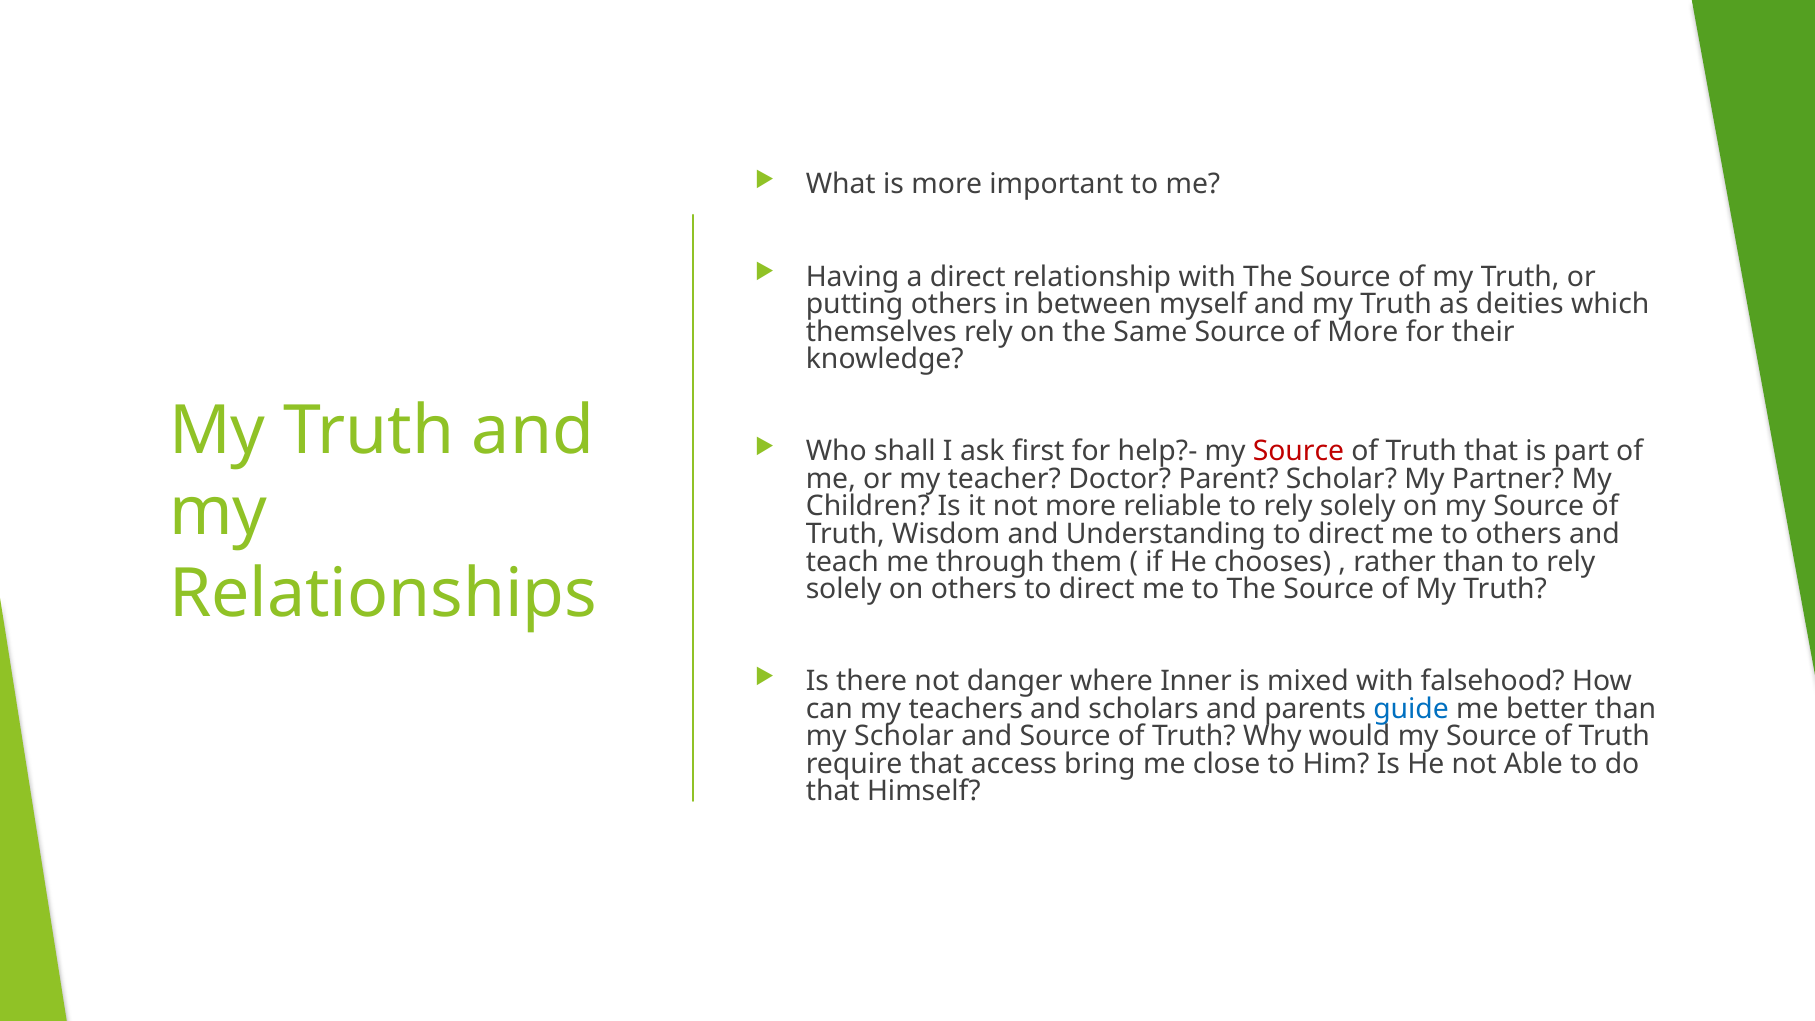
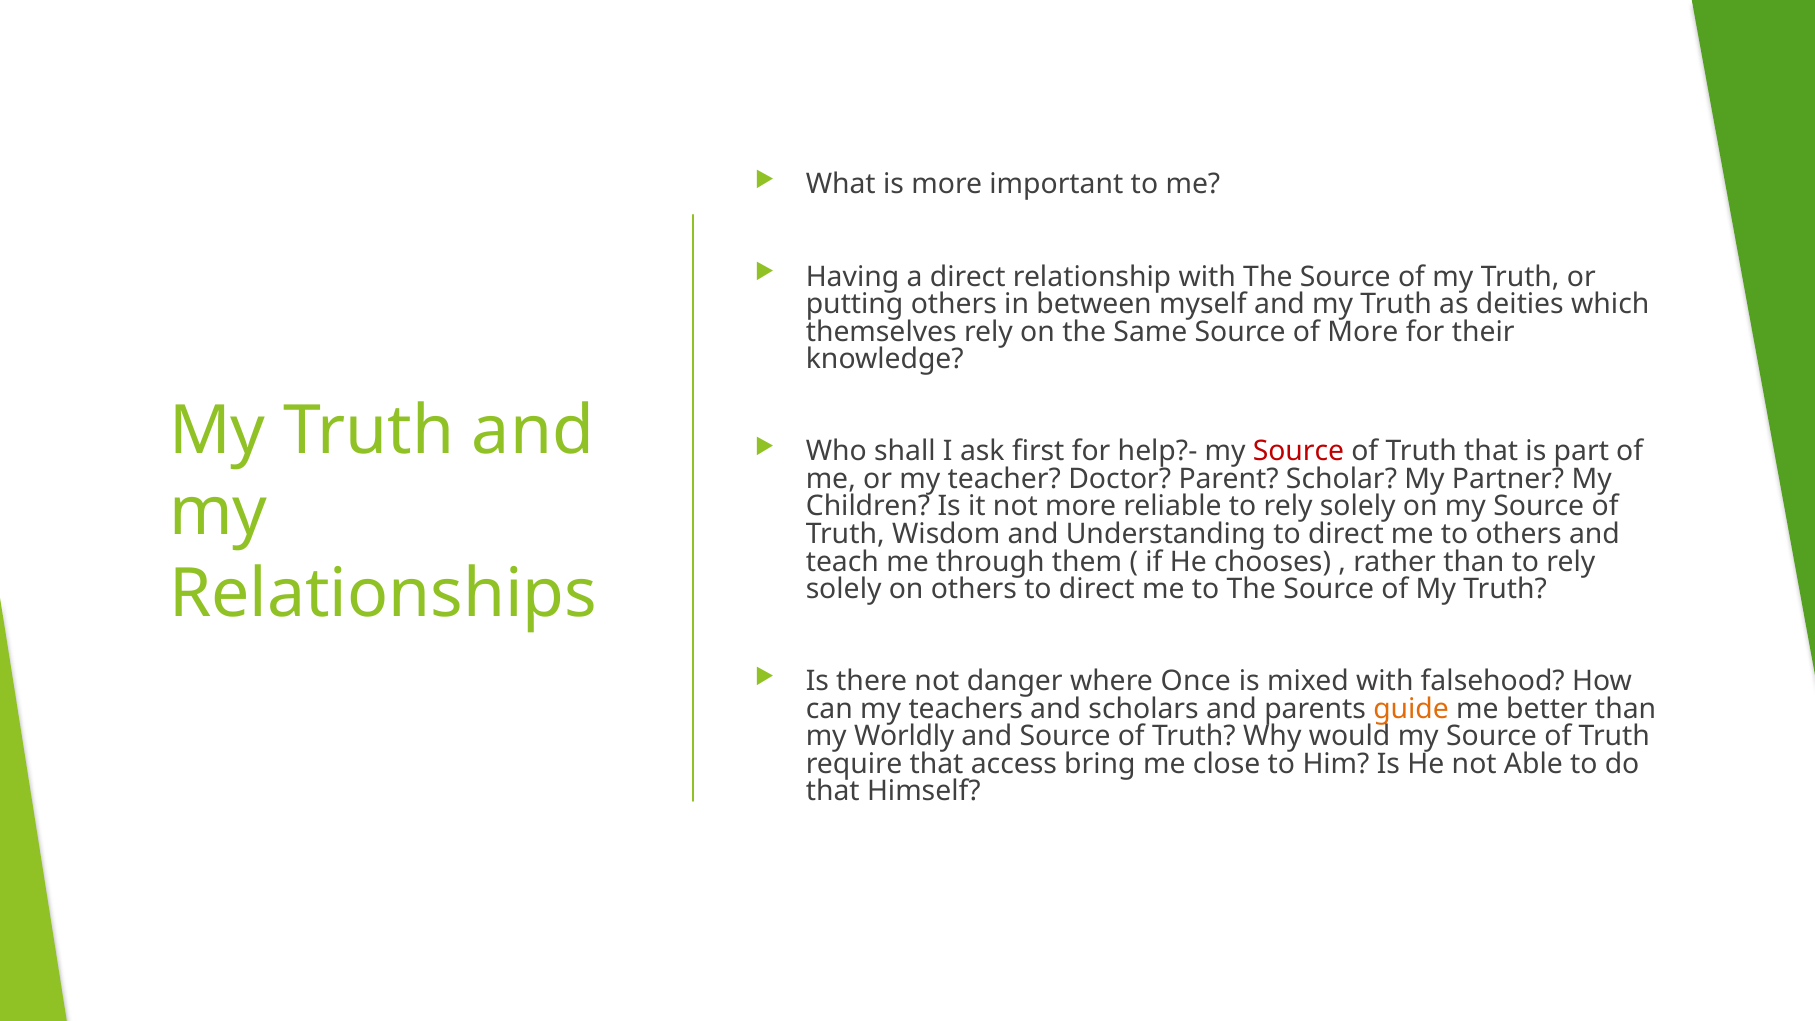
Inner: Inner -> Once (1196, 681)
guide colour: blue -> orange (1411, 709)
my Scholar: Scholar -> Worldly (904, 736)
